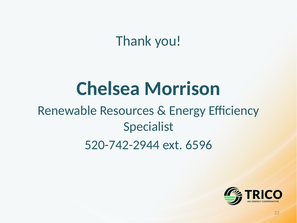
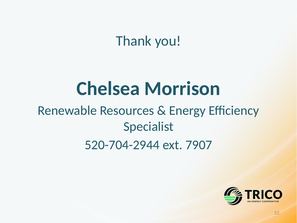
520-742-2944: 520-742-2944 -> 520-704-2944 (122, 145)
6596: 6596 -> 7907 (199, 145)
